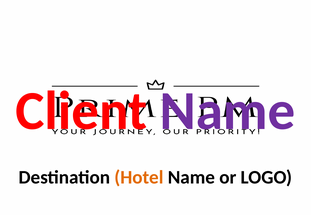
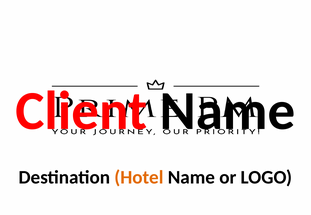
Name colour: purple -> black (227, 111)
